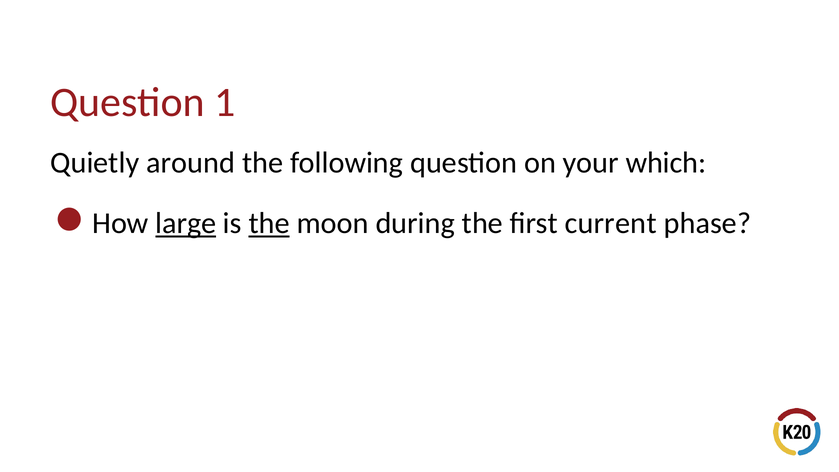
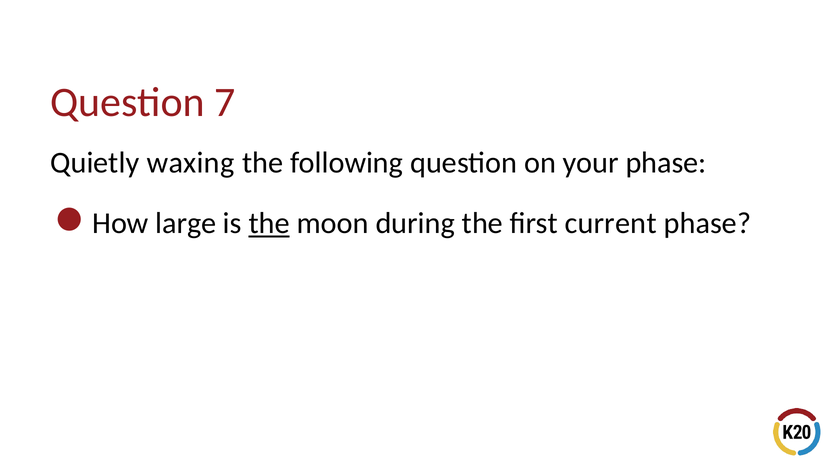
1: 1 -> 7 (225, 102)
around: around -> waxing (191, 163)
your which: which -> phase (666, 163)
large underline: present -> none (186, 223)
